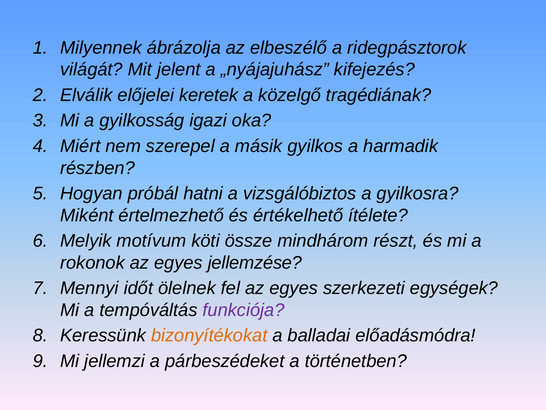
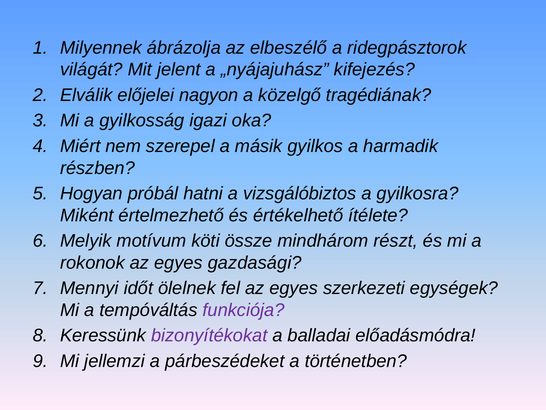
keretek: keretek -> nagyon (209, 95)
jellemzése: jellemzése -> gazdasági (255, 262)
bizonyítékokat colour: orange -> purple (209, 335)
